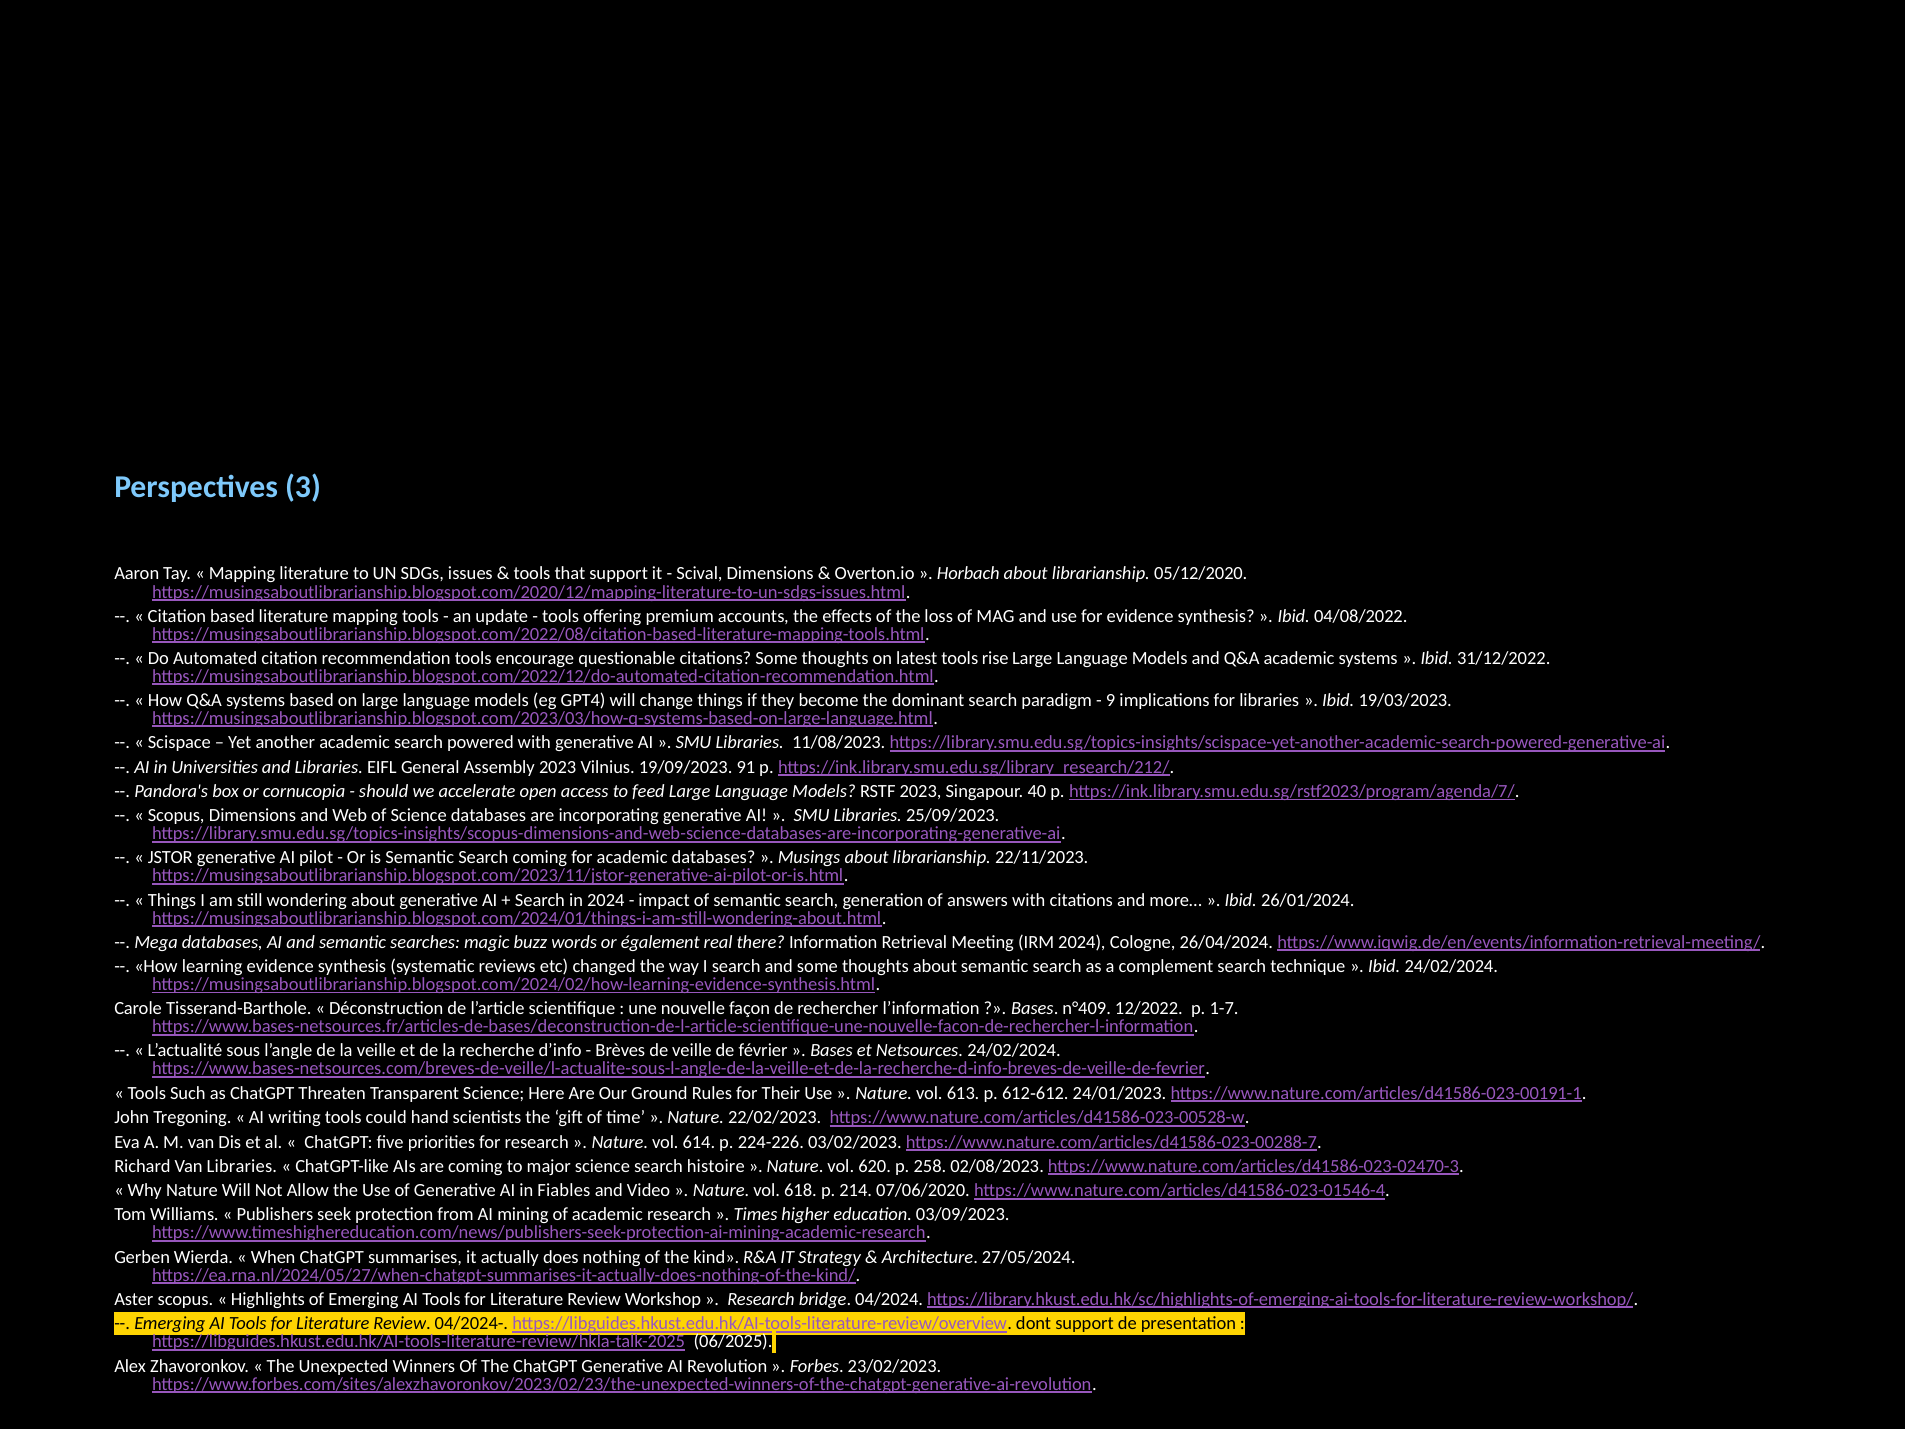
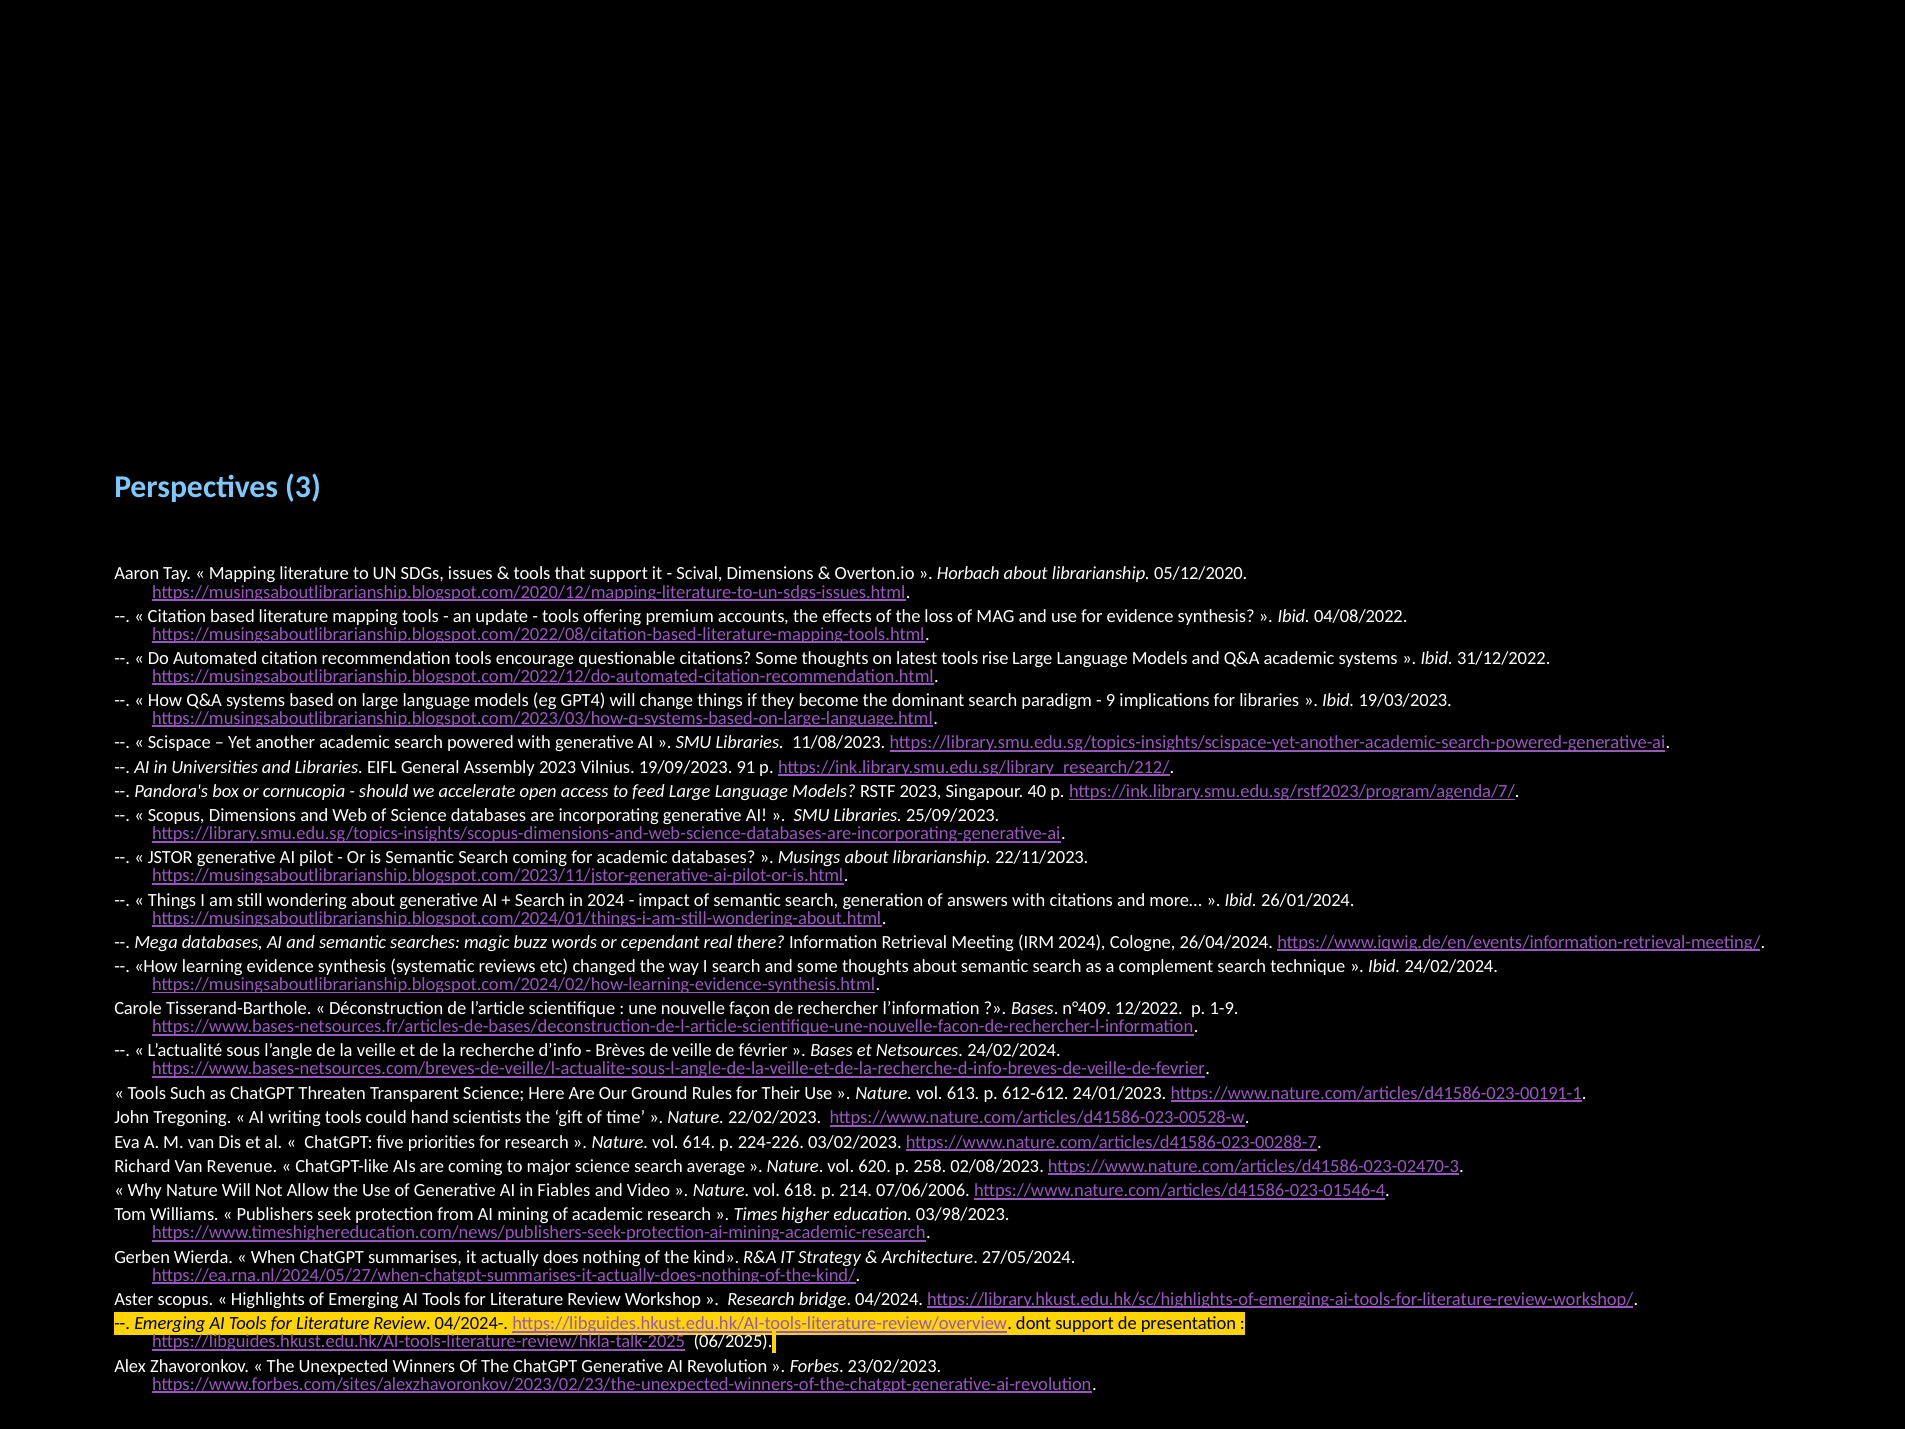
également: également -> cependant (660, 942)
1-7: 1-7 -> 1-9 (1224, 1008)
Van Libraries: Libraries -> Revenue (242, 1166)
histoire: histoire -> average (716, 1166)
07/06/2020: 07/06/2020 -> 07/06/2006 (923, 1191)
03/09/2023: 03/09/2023 -> 03/98/2023 (963, 1215)
